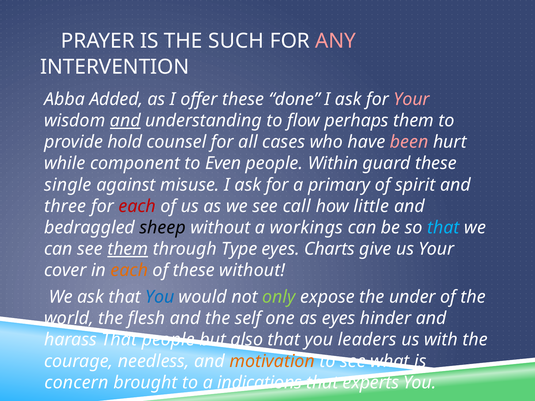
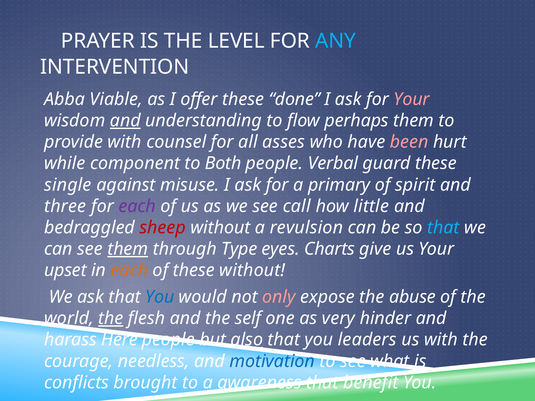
SUCH: SUCH -> LEVEL (236, 41)
ANY colour: pink -> light blue (336, 41)
Added: Added -> Viable (116, 99)
provide hold: hold -> with (125, 142)
cases: cases -> asses (284, 142)
Even: Even -> Both (223, 164)
Within: Within -> Verbal (333, 164)
each colour: red -> purple (137, 206)
sheep colour: black -> red (163, 228)
workings: workings -> revulsion (306, 228)
cover: cover -> upset (65, 271)
only colour: light green -> pink (279, 297)
under: under -> abuse (412, 297)
the underline: none -> present (111, 319)
as eyes: eyes -> very (338, 319)
harass That: That -> Here (119, 340)
also underline: none -> present (247, 340)
motivation colour: orange -> blue (272, 361)
concern: concern -> conflicts (77, 383)
indications: indications -> awareness (259, 383)
experts: experts -> benefit (371, 383)
